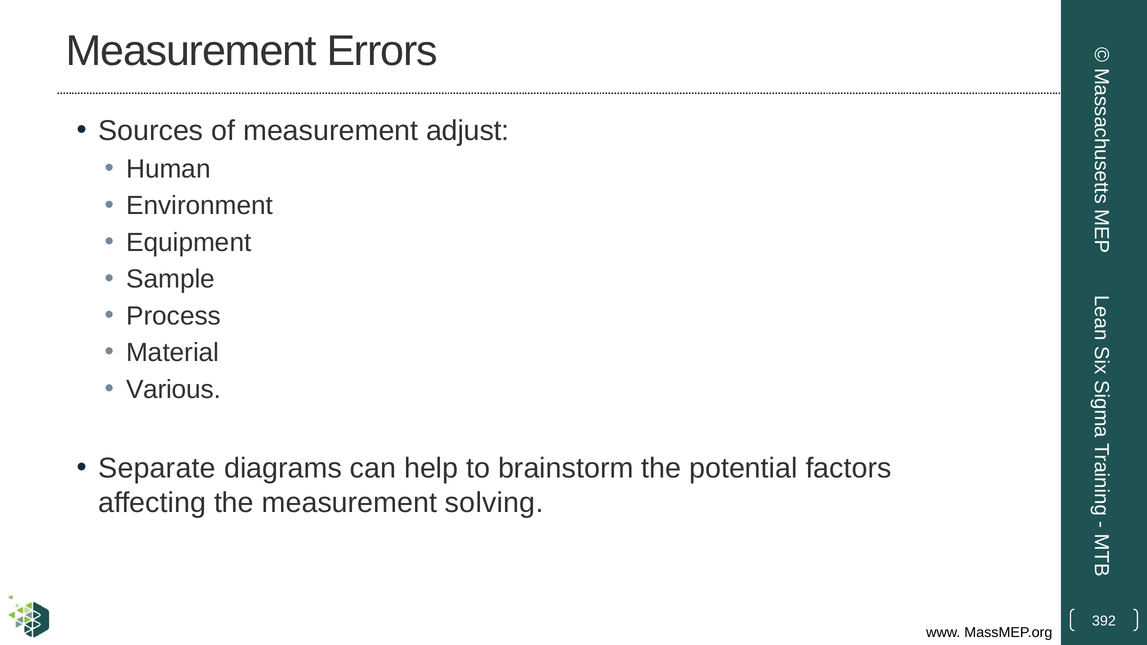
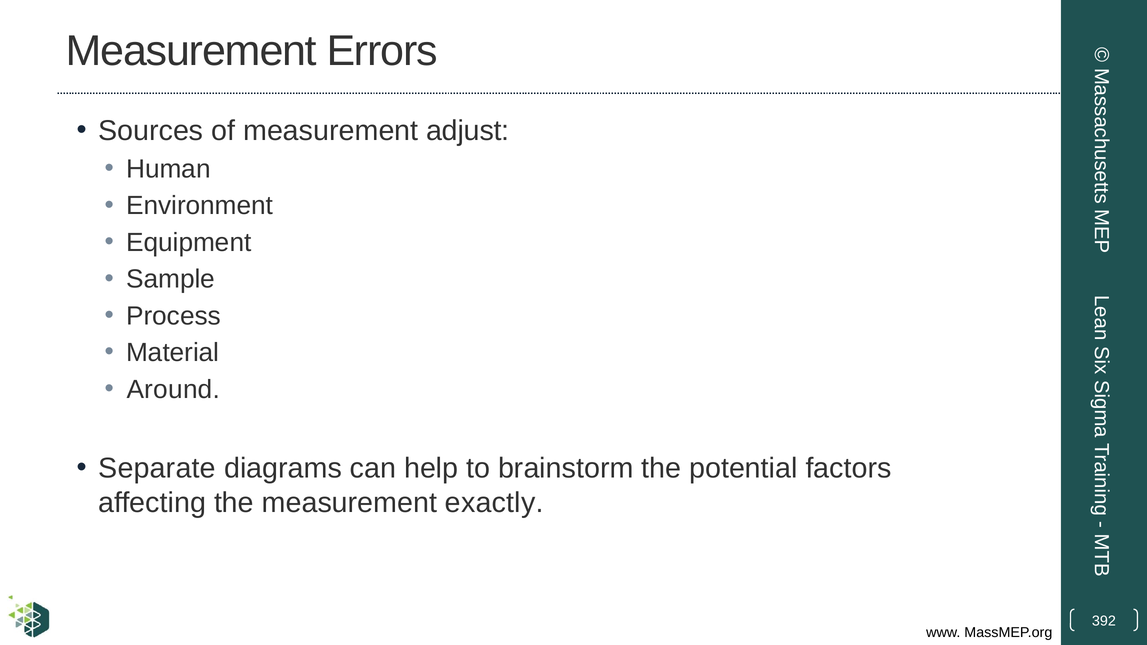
Various: Various -> Around (173, 390)
solving: solving -> exactly (494, 503)
